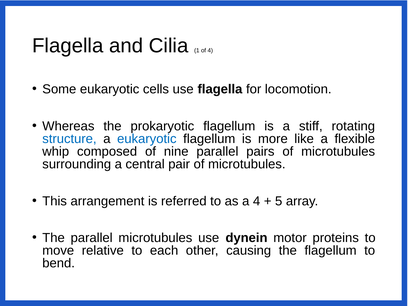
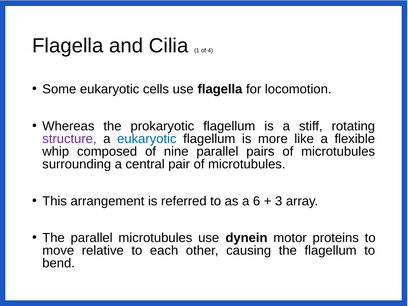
structure colour: blue -> purple (69, 139)
a 4: 4 -> 6 (257, 201)
5: 5 -> 3 (279, 201)
